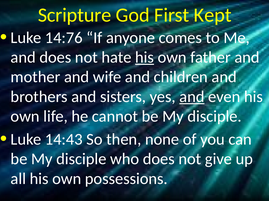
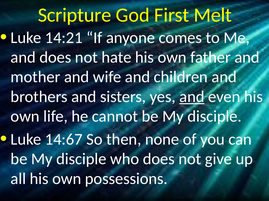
Kept: Kept -> Melt (213, 15)
14:76: 14:76 -> 14:21 (64, 38)
his underline: present -> none (145, 58)
14:43: 14:43 -> 14:67 (64, 140)
